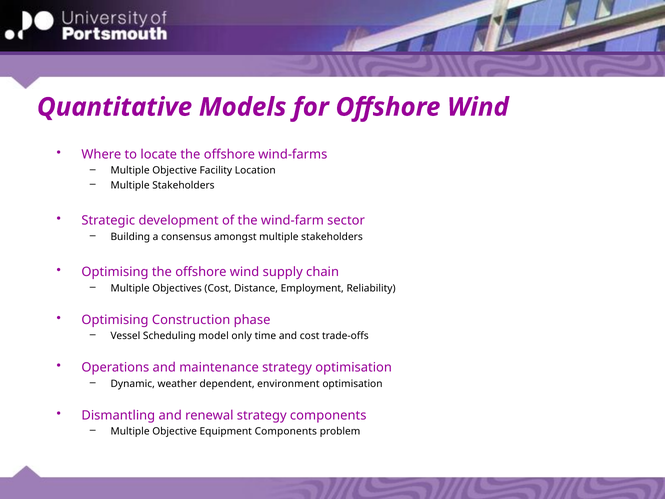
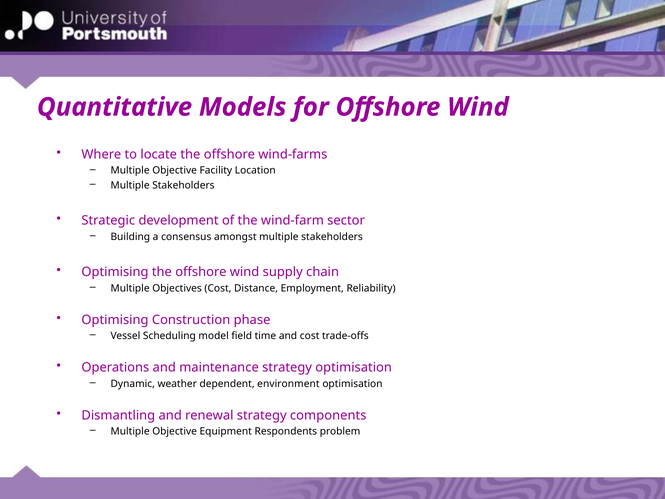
only: only -> field (242, 336)
Equipment Components: Components -> Respondents (286, 431)
